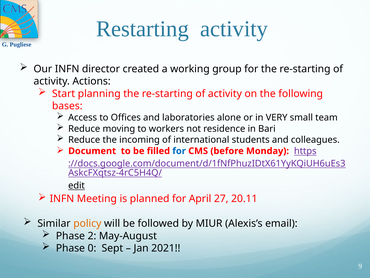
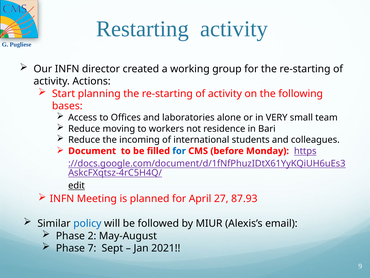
20.11: 20.11 -> 87.93 (244, 198)
policy colour: orange -> blue (87, 223)
0: 0 -> 7 (92, 248)
